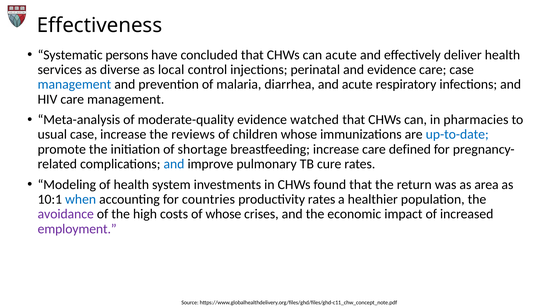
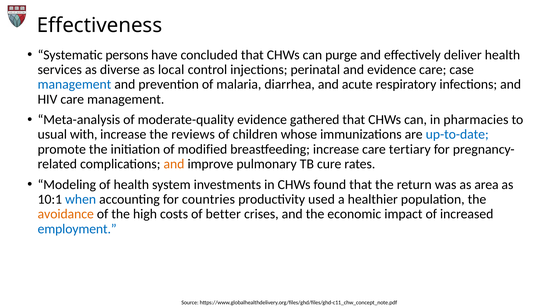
can acute: acute -> purge (341, 55)
watched: watched -> gathered (315, 120)
usual case: case -> with (84, 134)
shortage: shortage -> modified (202, 149)
defined: defined -> tertiary (410, 149)
and colour: blue -> orange (174, 164)
productivity rates: rates -> used (321, 199)
avoidance colour: purple -> orange (66, 214)
of whose: whose -> better (223, 214)
employment colour: purple -> blue (77, 229)
